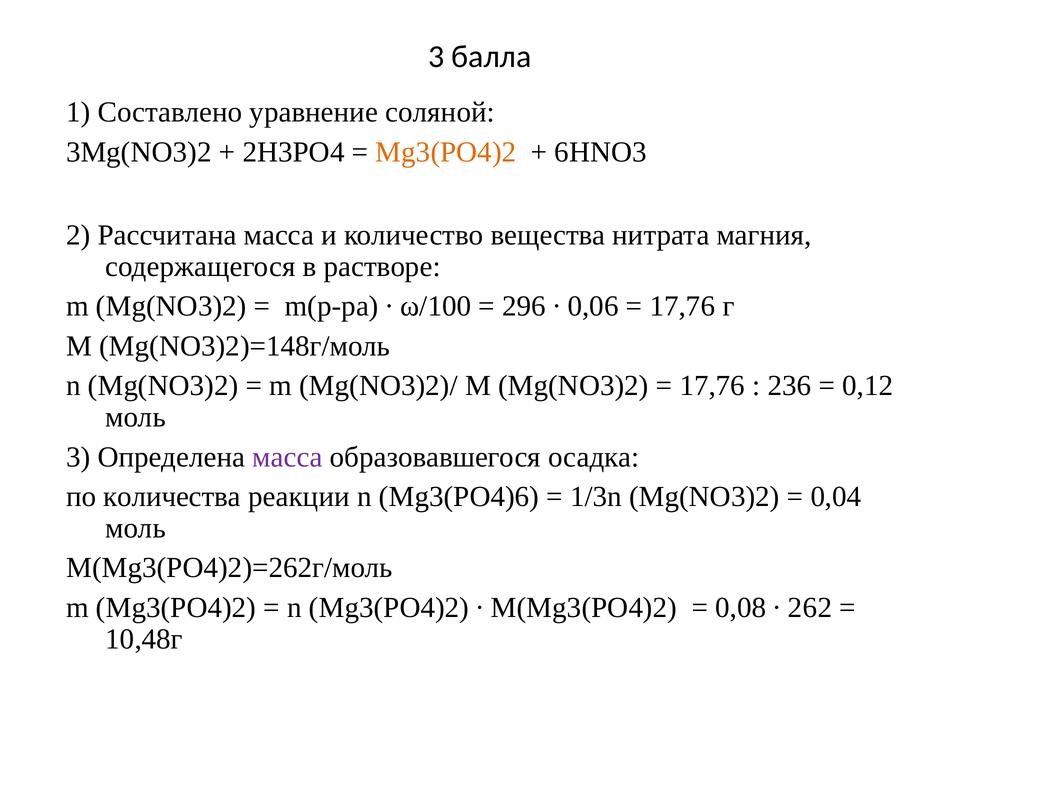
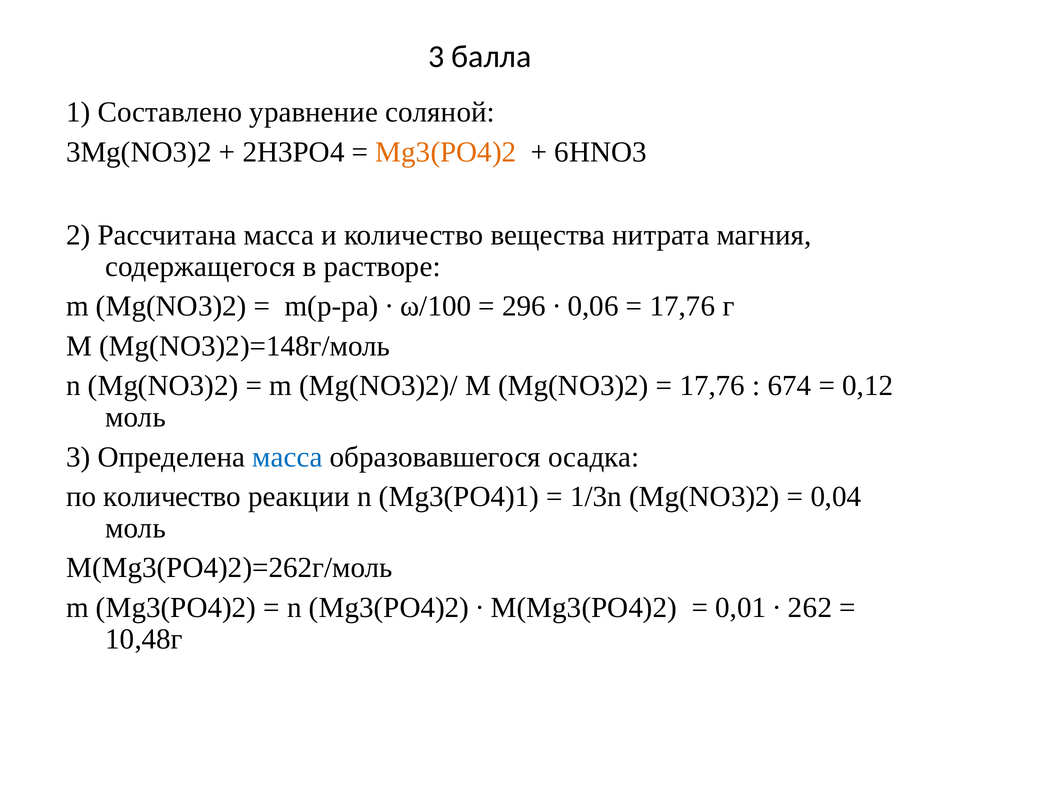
236: 236 -> 674 (790, 386)
масса colour: purple -> blue (287, 457)
по количества: количества -> количество (172, 497)
Mg3(PO4)6: Mg3(PO4)6 -> Mg3(PO4)1 (459, 497)
0,08: 0,08 -> 0,01 (741, 608)
